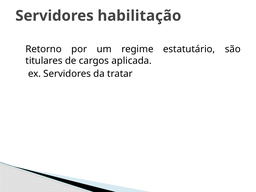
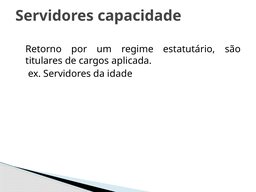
habilitação: habilitação -> capacidade (139, 16)
tratar: tratar -> idade (120, 74)
